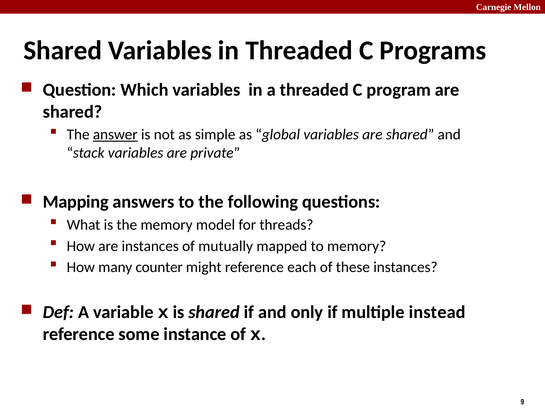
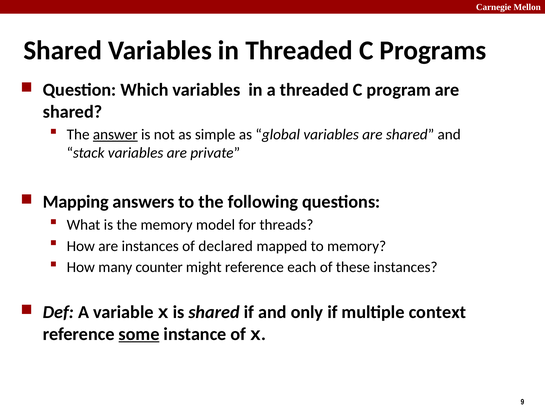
mutually: mutually -> declared (226, 246)
instead: instead -> context (437, 312)
some underline: none -> present (139, 334)
